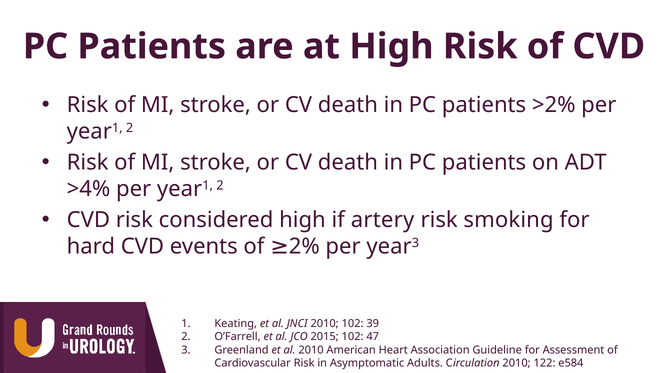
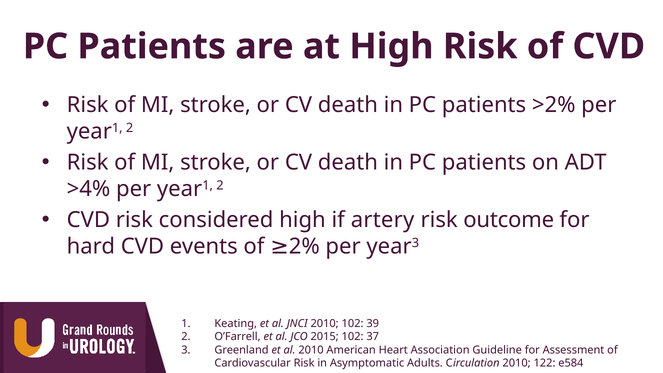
smoking: smoking -> outcome (509, 220)
47: 47 -> 37 (373, 337)
